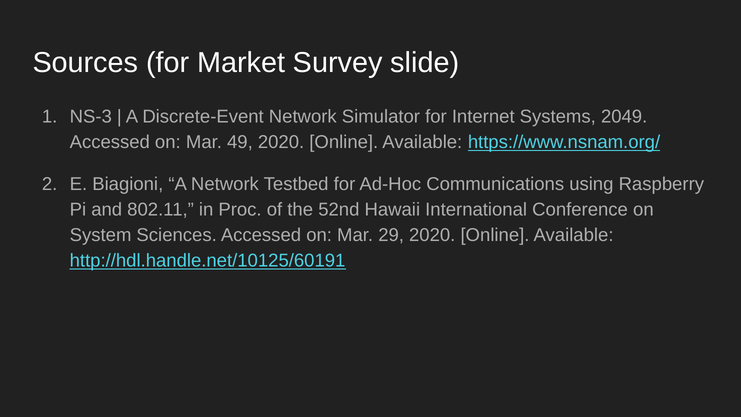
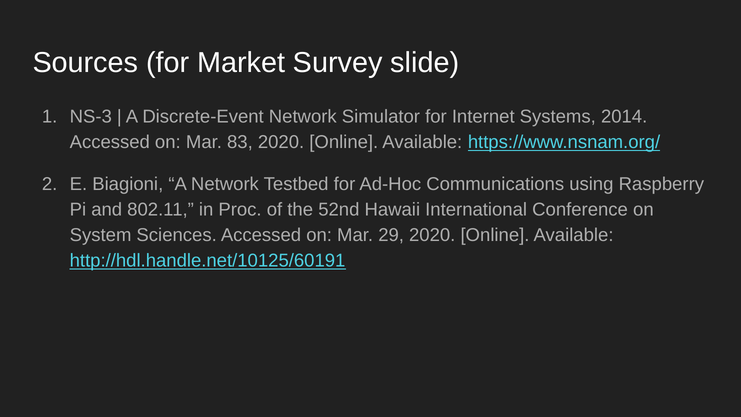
2049: 2049 -> 2014 (624, 117)
49: 49 -> 83 (240, 142)
